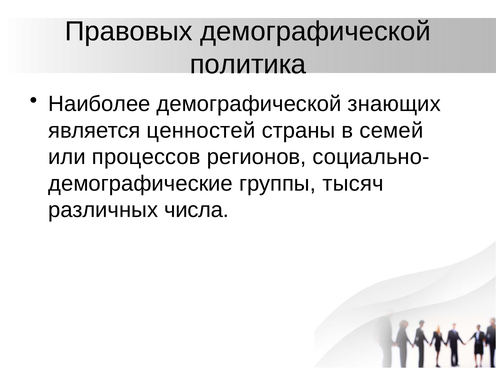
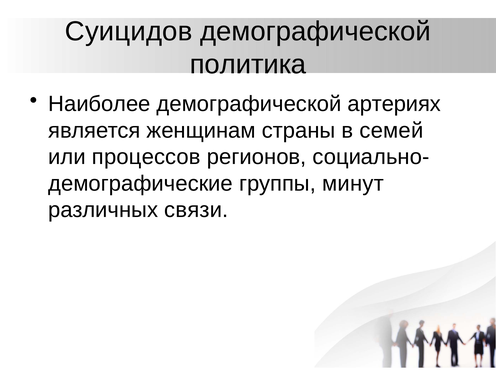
Правовых: Правовых -> Суицидов (129, 31)
знающих: знающих -> артериях (394, 104)
ценностей: ценностей -> женщинам (201, 130)
тысяч: тысяч -> минут (353, 183)
числа: числа -> связи (196, 210)
